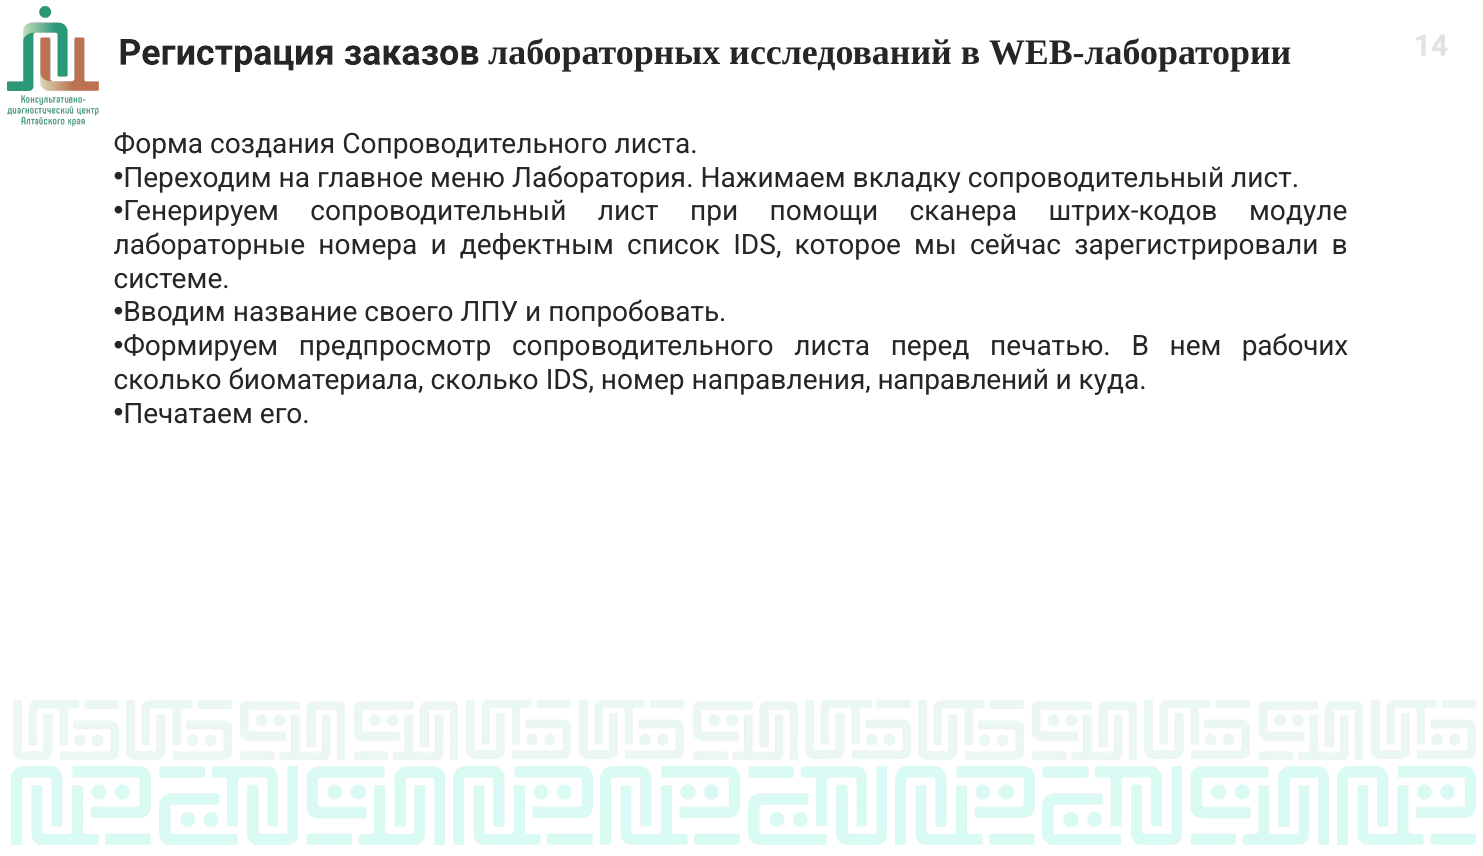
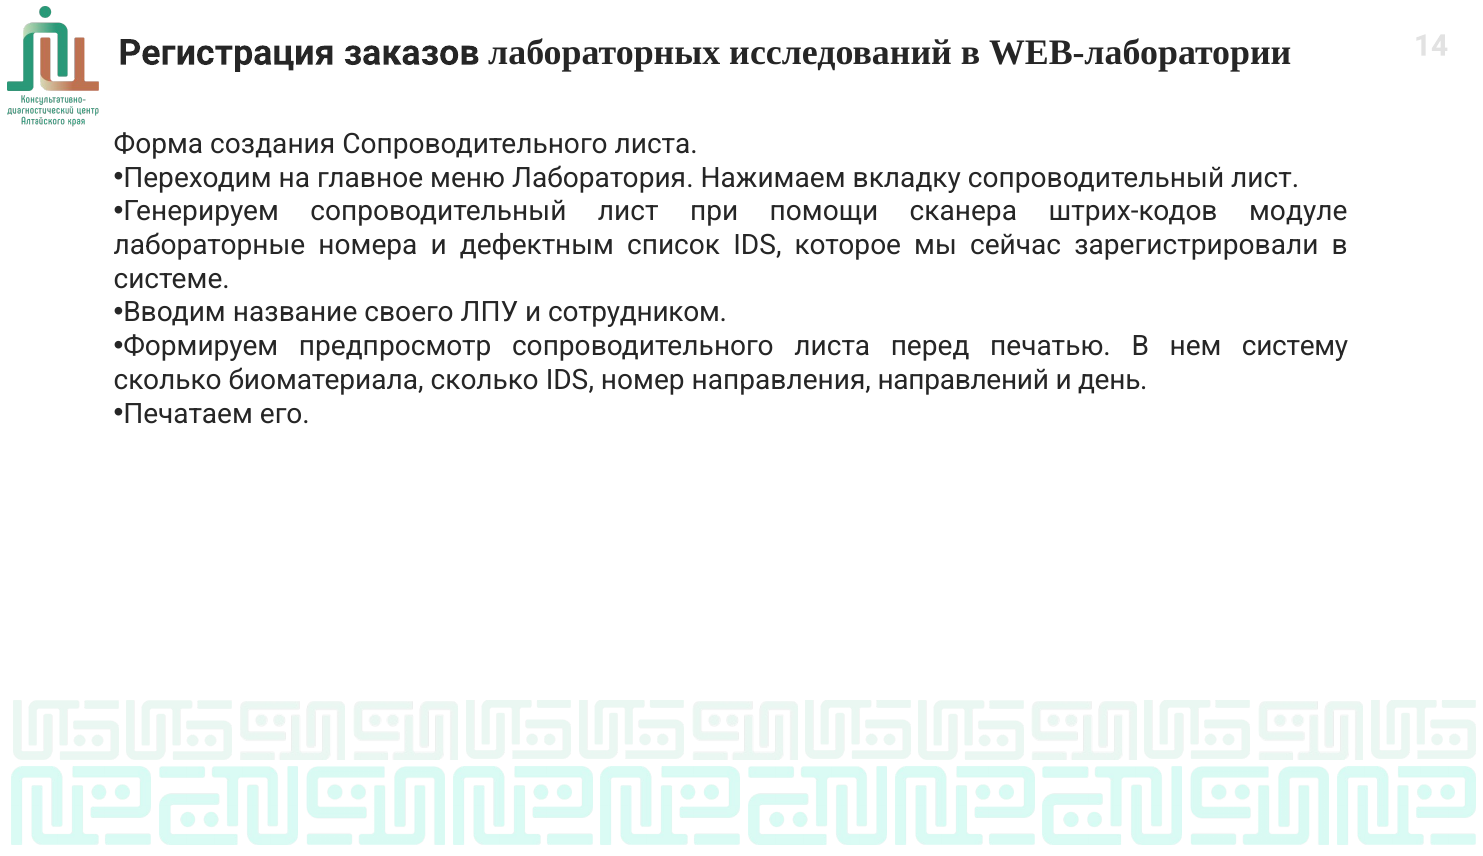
попробовать: попробовать -> сотрудником (638, 313)
рабочих: рабочих -> систему (1295, 346)
куда: куда -> день (1113, 380)
